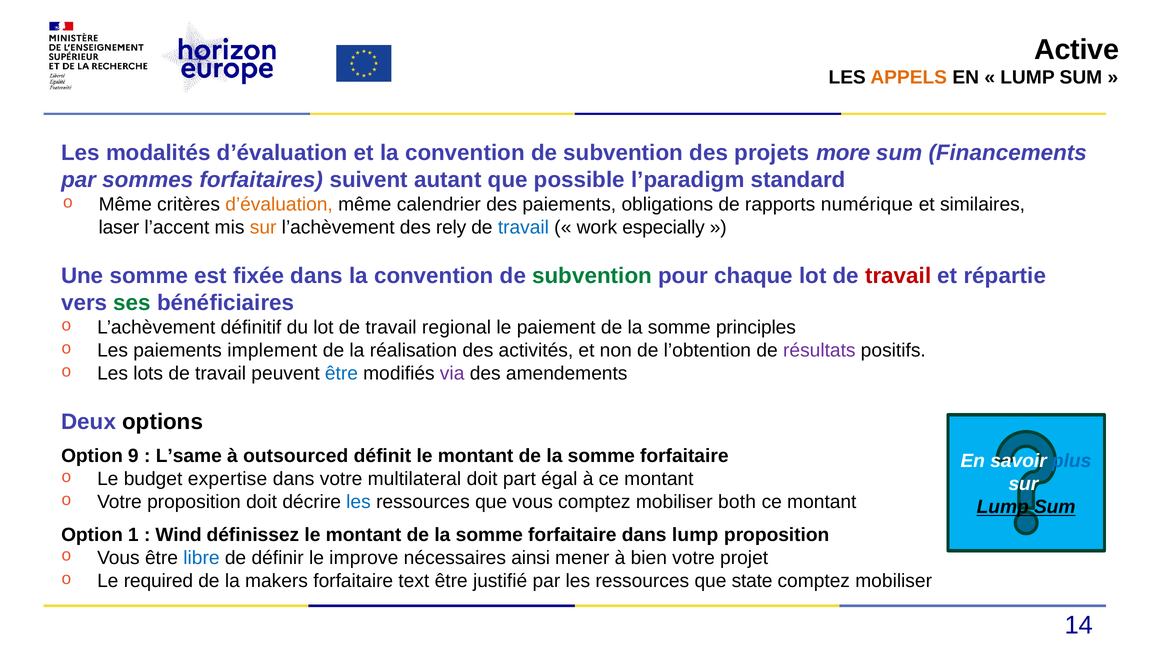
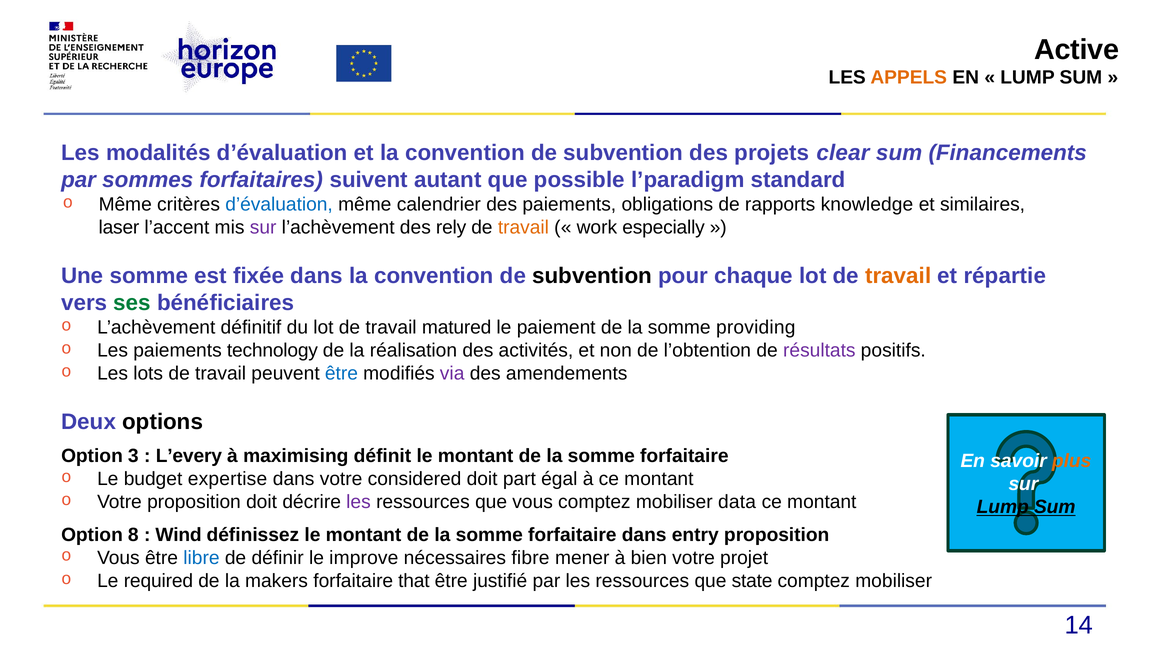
more: more -> clear (843, 153)
d’évaluation colour: orange -> blue (279, 204)
numérique: numérique -> knowledge (867, 204)
sur colour: orange -> purple (263, 228)
travail colour: blue -> orange (523, 228)
subvention colour: green -> black (592, 276)
travail colour: red -> orange (898, 276)
regional: regional -> matured (457, 327)
principles: principles -> providing (756, 327)
implement: implement -> technology (272, 350)
9: 9 -> 3 (133, 456)
L’same: L’same -> L’every (189, 456)
outsourced: outsourced -> maximising (296, 456)
plus colour: blue -> orange (1072, 461)
multilateral: multilateral -> considered (415, 479)
les colour: blue -> purple (358, 502)
both: both -> data (737, 502)
1: 1 -> 8 (133, 535)
dans lump: lump -> entry (695, 535)
ainsi: ainsi -> fibre (530, 558)
text: text -> that (414, 581)
